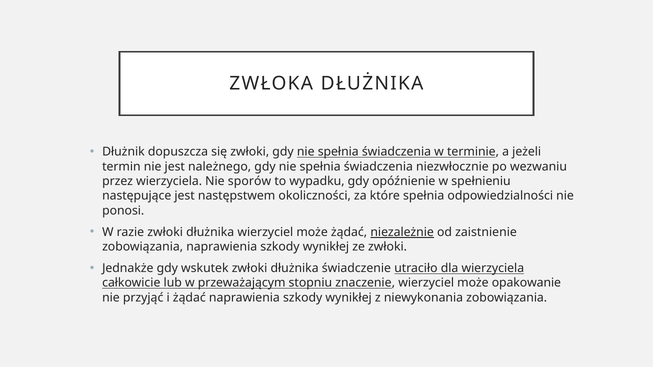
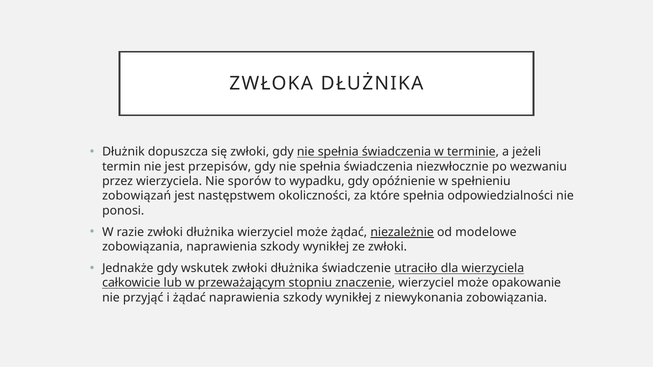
należnego: należnego -> przepisów (220, 167)
następujące: następujące -> zobowiązań (137, 196)
zaistnienie: zaistnienie -> modelowe (486, 232)
